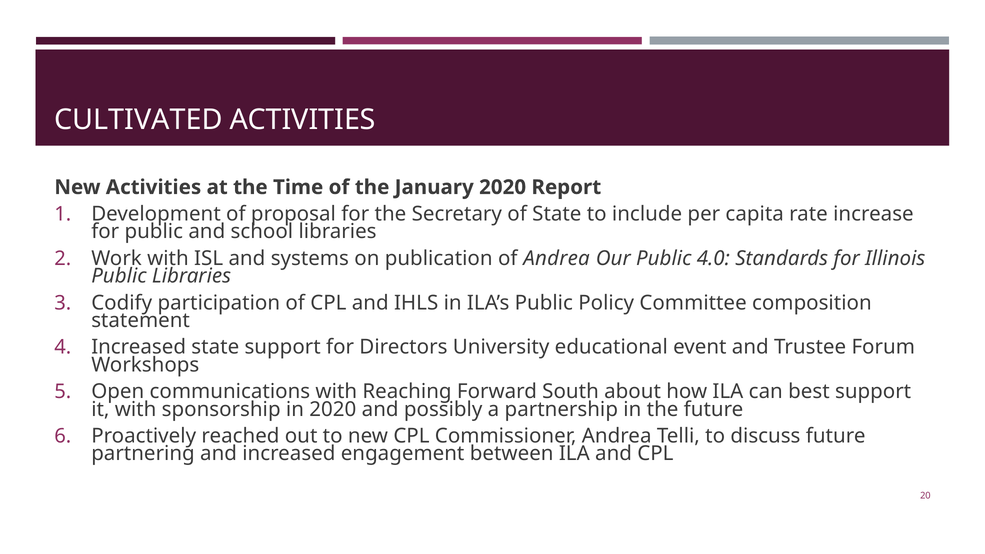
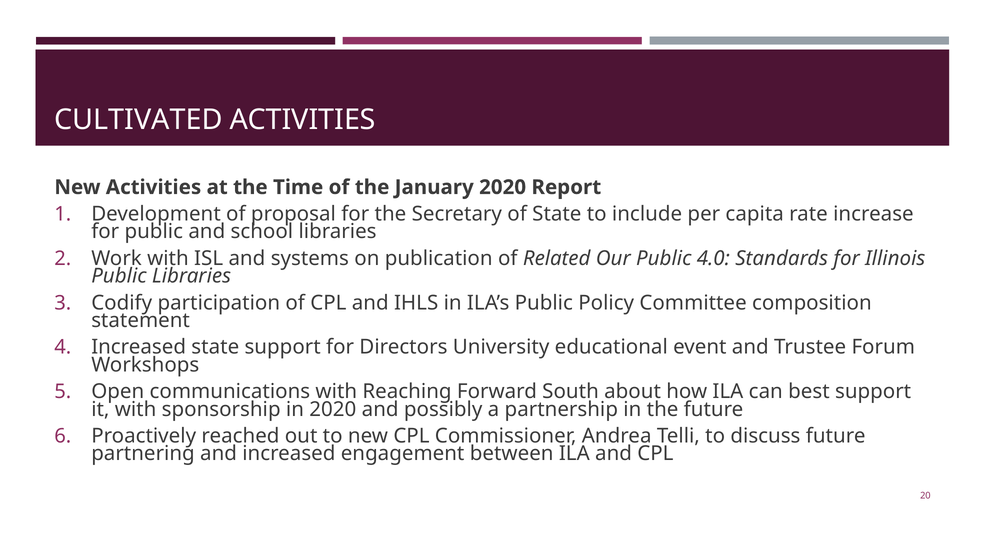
of Andrea: Andrea -> Related (557, 258)
